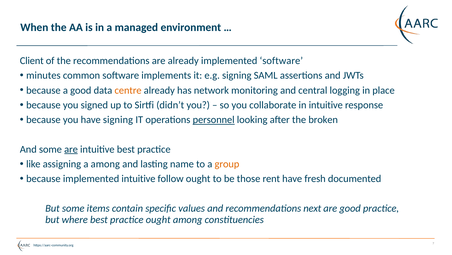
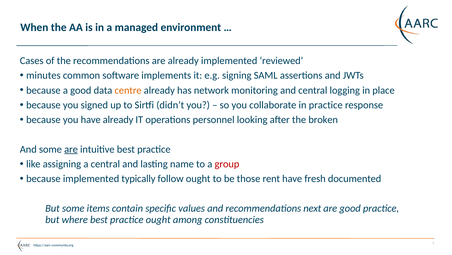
Client: Client -> Cases (32, 61)
implemented software: software -> reviewed (281, 61)
in intuitive: intuitive -> practice (326, 105)
have signing: signing -> already (118, 119)
personnel underline: present -> none (214, 119)
a among: among -> central (105, 164)
group colour: orange -> red (227, 164)
implemented intuitive: intuitive -> typically (138, 178)
